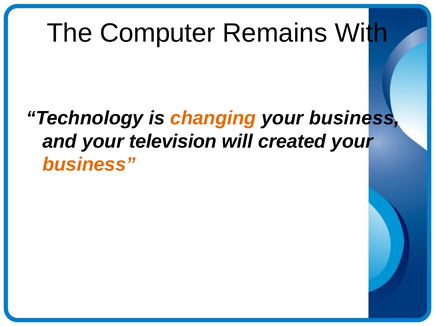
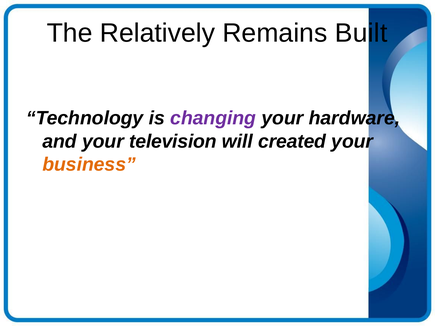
Computer: Computer -> Relatively (157, 33)
With: With -> Built (361, 33)
changing colour: orange -> purple (213, 118)
business: business -> hardware (354, 118)
